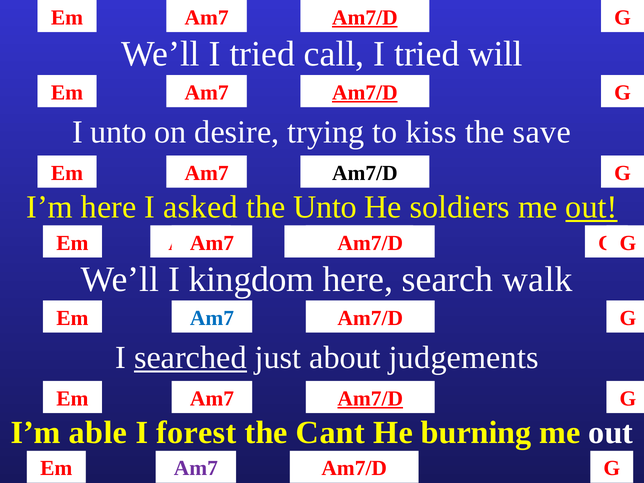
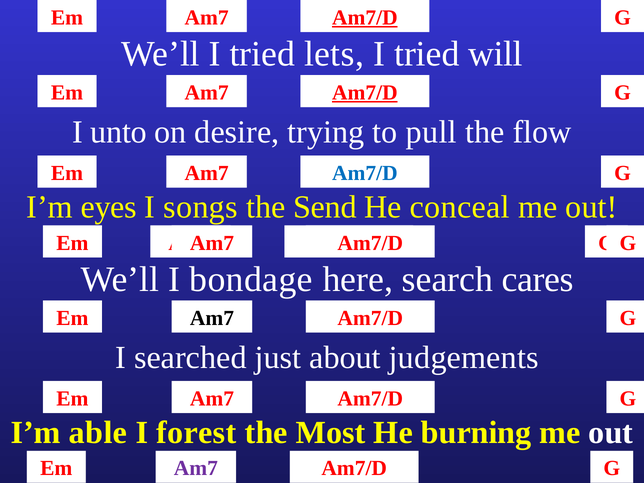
call: call -> lets (334, 54)
kiss: kiss -> pull (431, 132)
save: save -> flow (542, 132)
Am7/D colour: black -> blue (365, 173)
I’m here: here -> eyes (109, 207)
asked: asked -> songs (201, 207)
the Unto: Unto -> Send (325, 207)
soldiers: soldiers -> conceal (460, 207)
out underline: present -> none (591, 207)
kingdom: kingdom -> bondage (251, 279)
walk: walk -> cares (538, 279)
Am7 colour: blue -> black (212, 318)
searched underline: present -> none (190, 357)
Am7/D underline: present -> none (370, 399)
Cant: Cant -> Most (331, 433)
